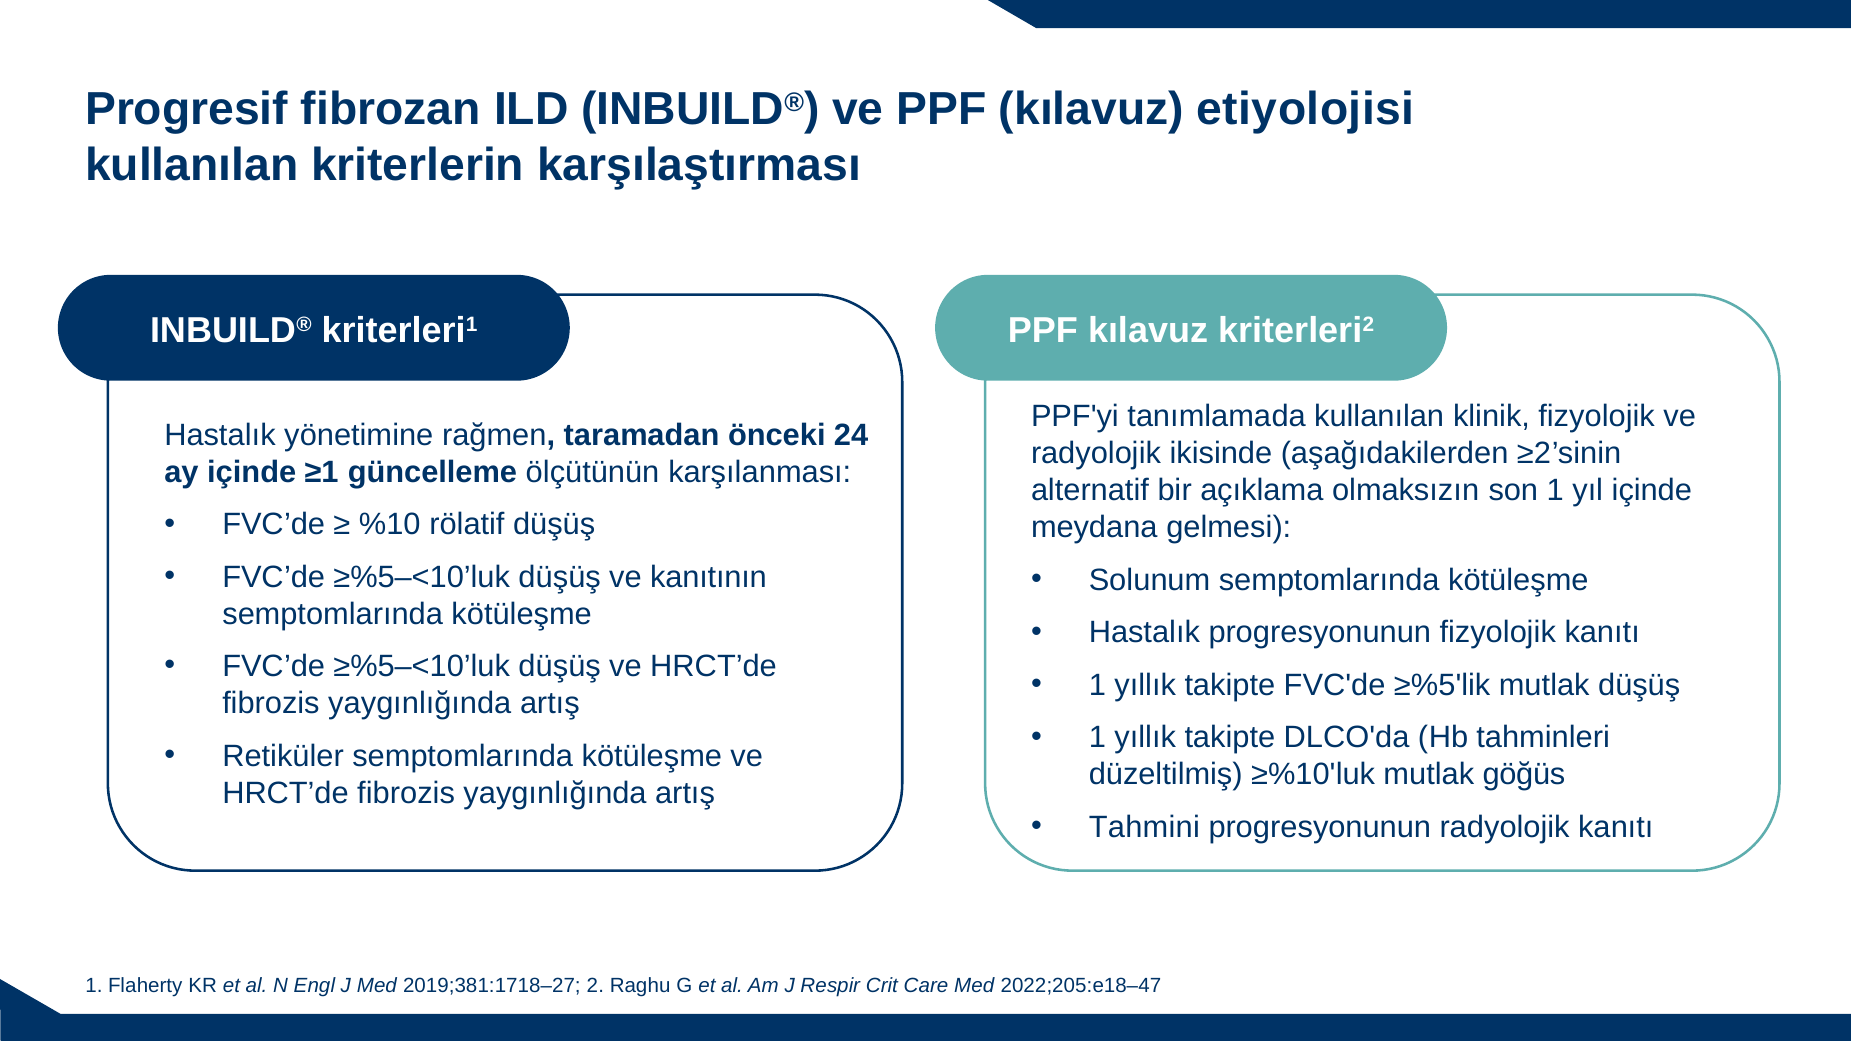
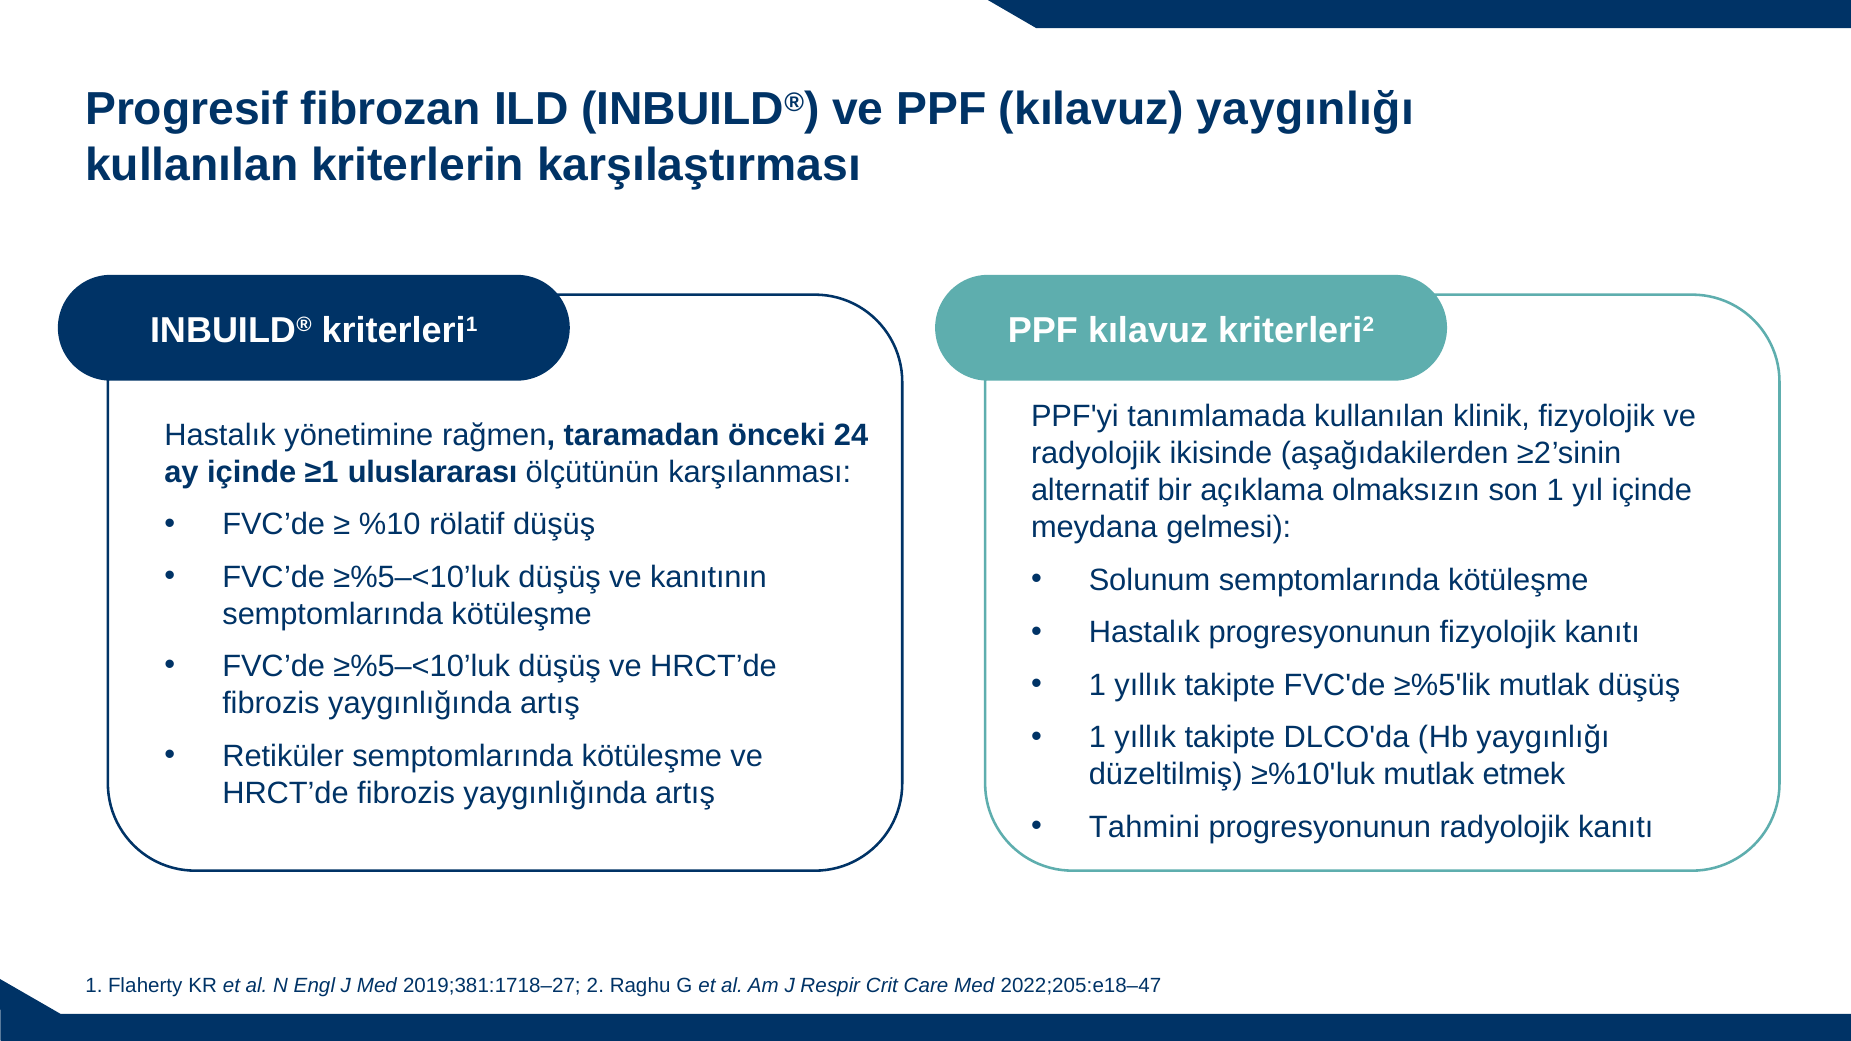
kılavuz etiyolojisi: etiyolojisi -> yaygınlığı (1305, 110)
güncelleme: güncelleme -> uluslararası (433, 472)
Hb tahminleri: tahminleri -> yaygınlığı (1543, 738)
göğüs: göğüs -> etmek (1524, 775)
